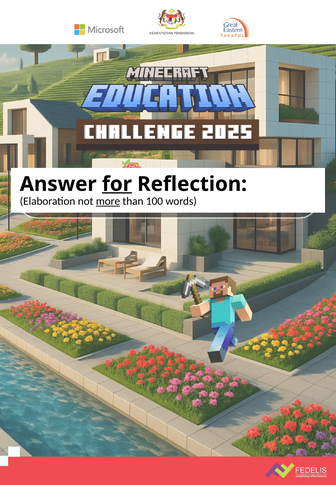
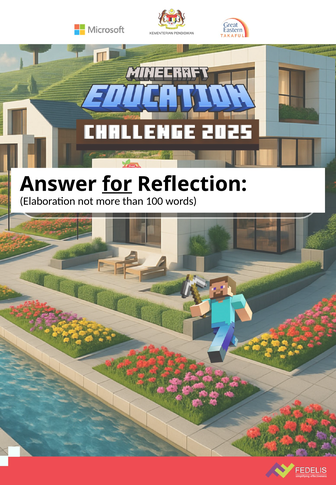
more underline: present -> none (108, 201)
